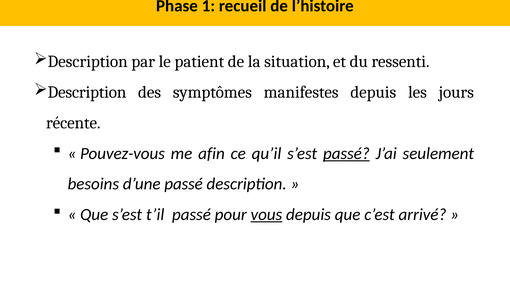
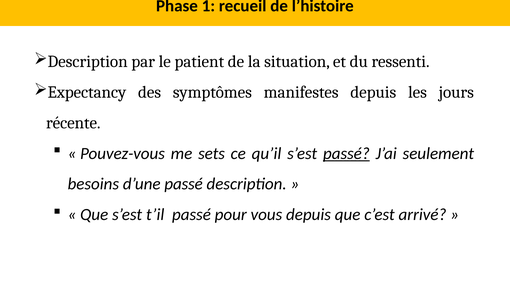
Description: Description -> Expectancy (87, 92)
afin: afin -> sets (212, 153)
vous underline: present -> none (266, 215)
